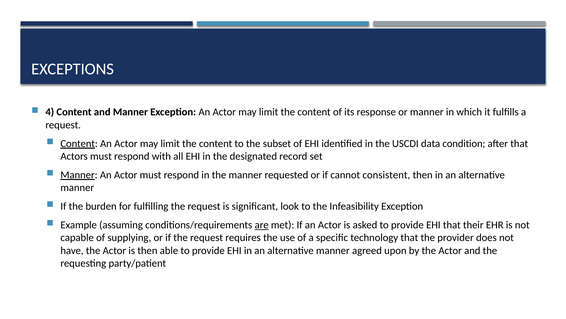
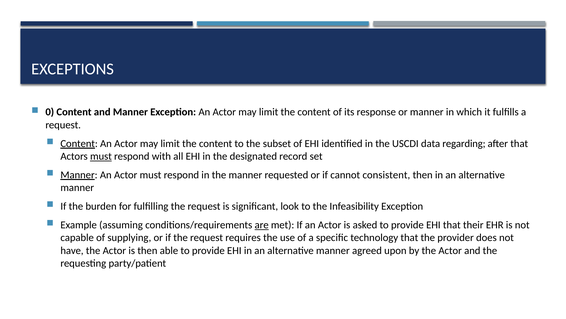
4: 4 -> 0 (50, 112)
condition: condition -> regarding (464, 143)
must underline: none -> present (101, 156)
